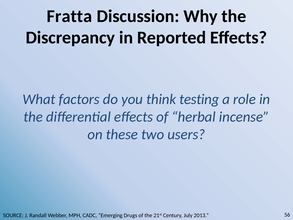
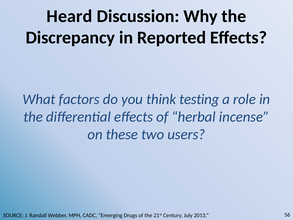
Fratta: Fratta -> Heard (69, 16)
